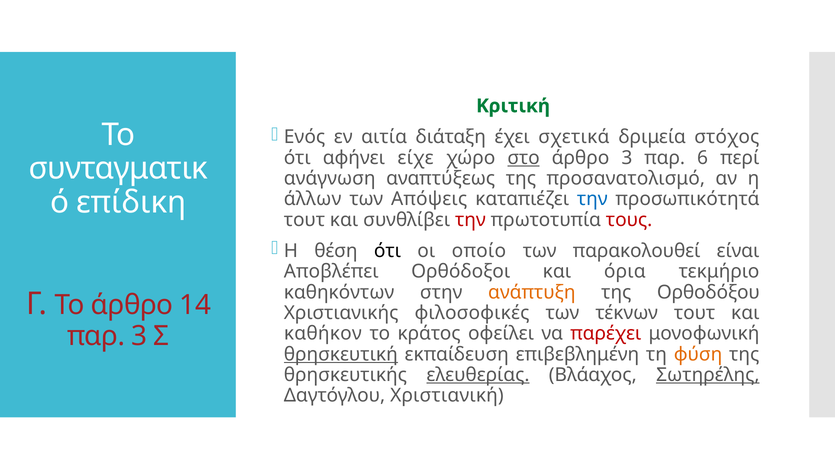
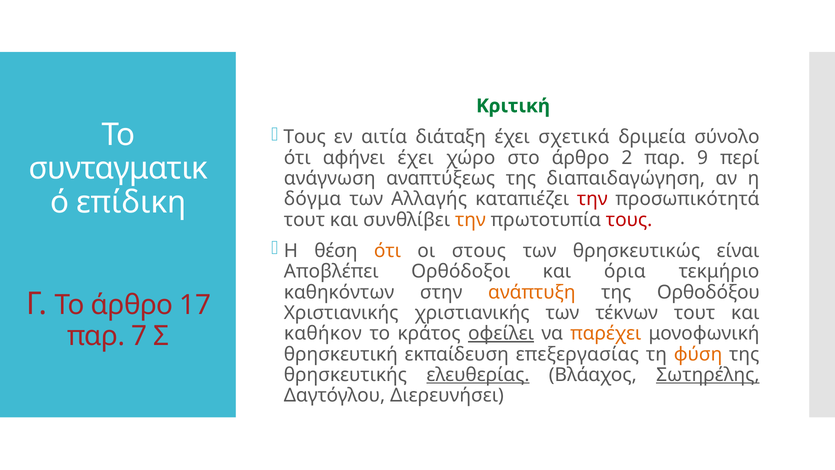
Ενός: Ενός -> Τους (305, 137)
στόχος: στόχος -> σύνολο (727, 137)
αφήνει είχε: είχε -> έχει (416, 158)
στο underline: present -> none (524, 158)
άρθρο 3: 3 -> 2 (627, 158)
6: 6 -> 9 (703, 158)
προσανατολισμό: προσανατολισμό -> διαπαιδαγώγηση (626, 178)
άλλων: άλλων -> δόγμα (313, 199)
Απόψεις: Απόψεις -> Αλλαγής (429, 199)
την colour: blue -> red (592, 199)
την colour: red -> orange (470, 220)
ότι colour: black -> orange (387, 251)
οποίο: οποίο -> στους (479, 251)
παρακολουθεί: παρακολουθεί -> θρησκευτικώς (637, 251)
14: 14 -> 17 (195, 305)
Χριστιανικής φιλοσοφικές: φιλοσοφικές -> χριστιανικής (472, 313)
οφείλει underline: none -> present (501, 333)
παρέχει colour: red -> orange (606, 333)
παρ 3: 3 -> 7 (139, 336)
θρησκευτική underline: present -> none (341, 354)
επιβεβλημένη: επιβεβλημένη -> επεξεργασίας (577, 354)
Χριστιανική: Χριστιανική -> Διερευνήσει (447, 395)
